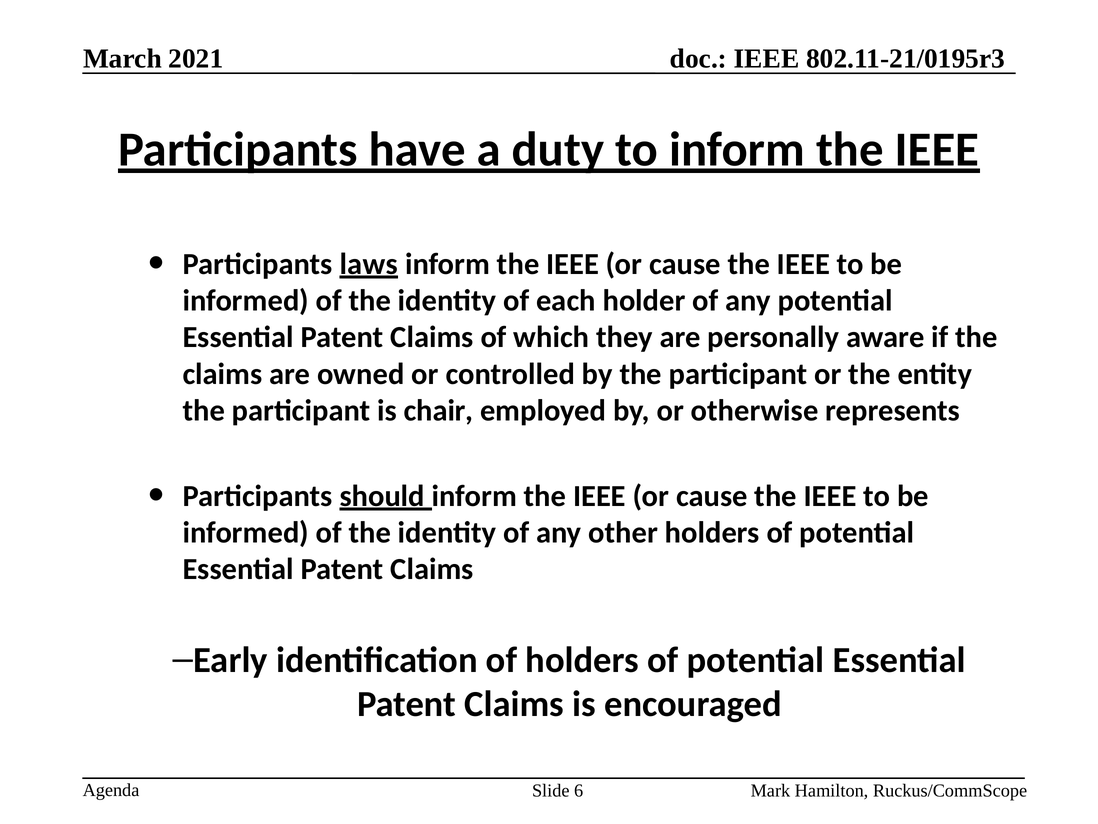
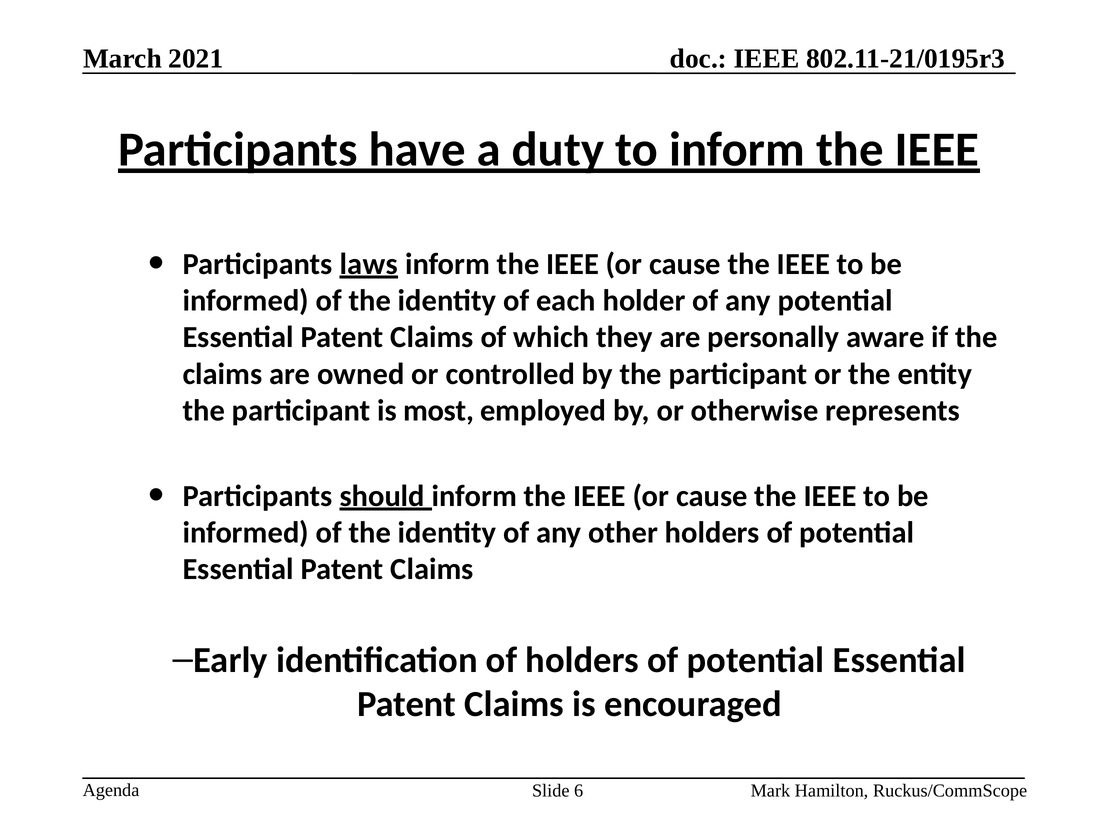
chair: chair -> most (439, 410)
